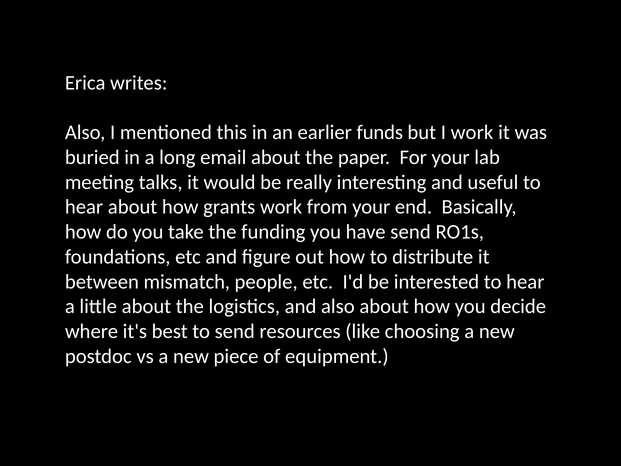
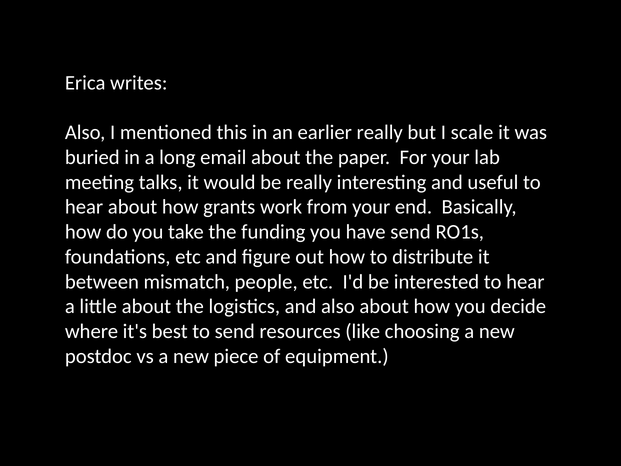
earlier funds: funds -> really (380, 132)
I work: work -> scale (472, 132)
